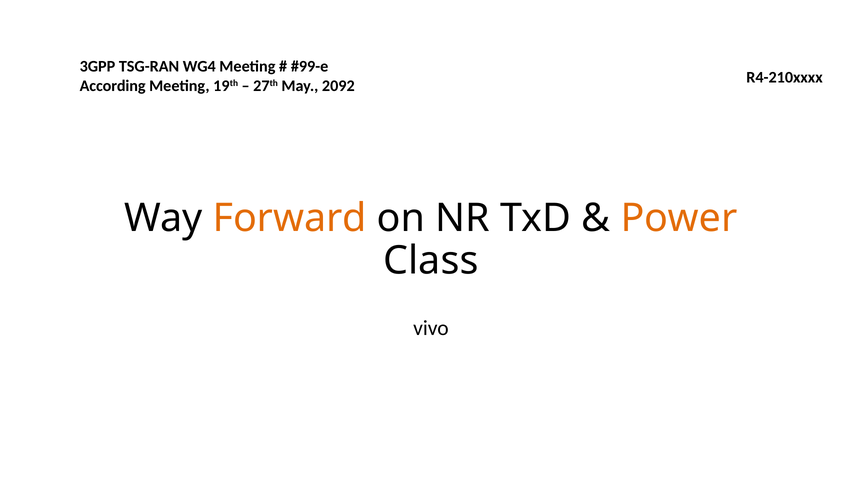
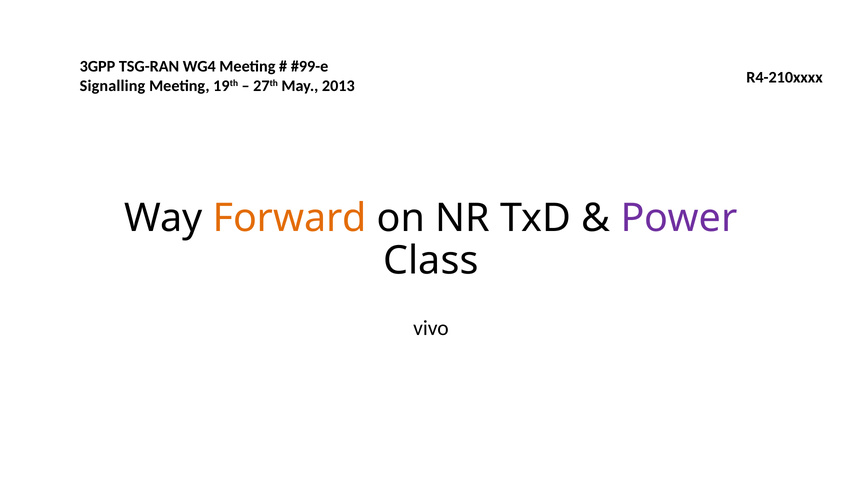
According: According -> Signalling (112, 86)
2092: 2092 -> 2013 (338, 86)
Power colour: orange -> purple (679, 218)
